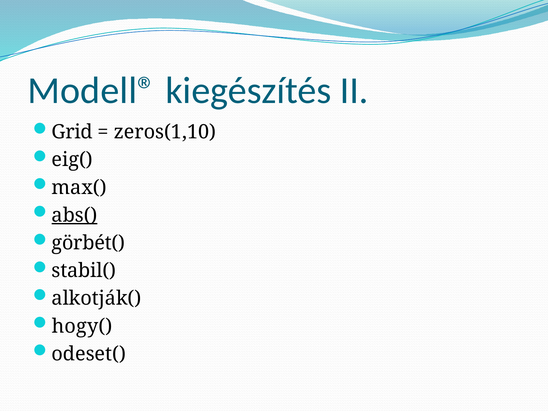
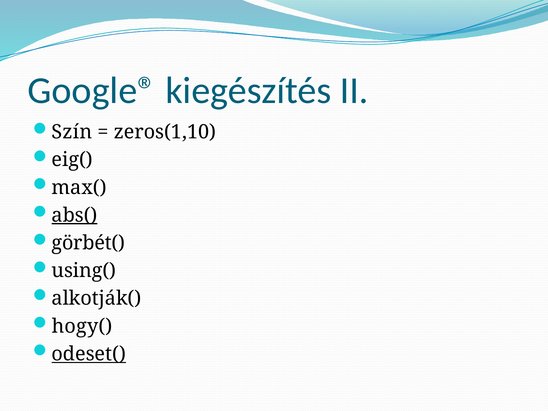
Modell®: Modell® -> Google® (92, 91)
Grid: Grid -> Szín (72, 132)
stabil(: stabil( -> using( (84, 271)
odeset( underline: none -> present (89, 354)
